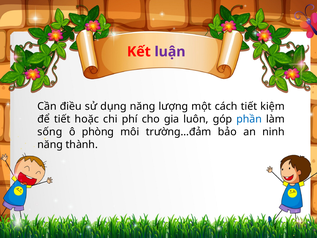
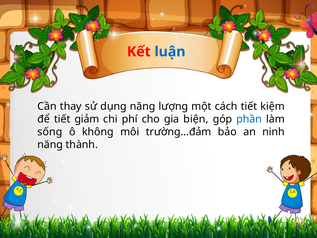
luận colour: purple -> blue (170, 52)
điều: điều -> thay (71, 106)
hoặc: hoặc -> giảm (87, 119)
luôn: luôn -> biện (196, 119)
phòng: phòng -> không (98, 132)
